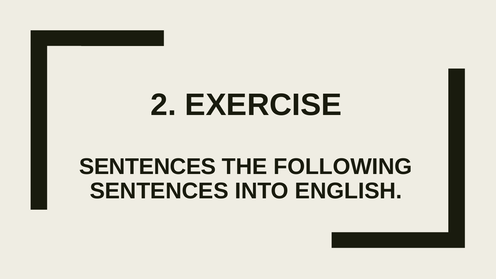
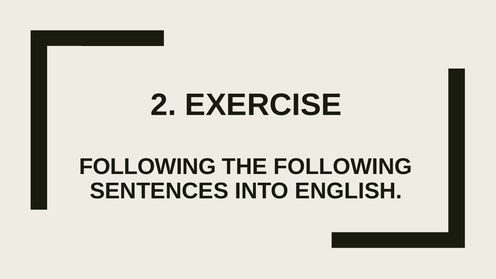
SENTENCES: SENTENCES -> FOLLOWING (148, 167)
